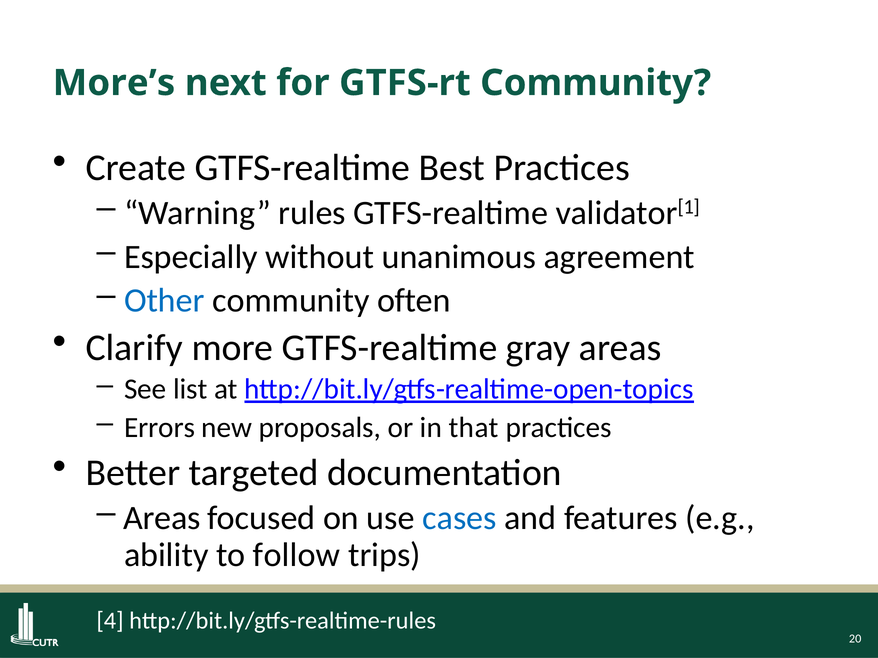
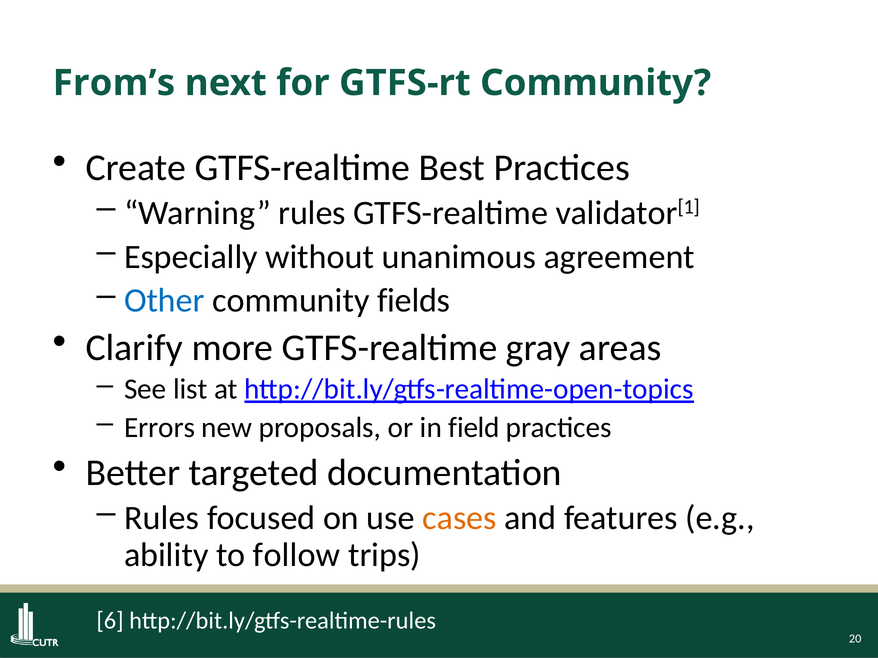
More’s: More’s -> From’s (114, 83)
often: often -> fields (414, 301)
that: that -> field (474, 428)
Areas: Areas -> Rules (162, 518)
cases colour: blue -> orange (460, 518)
4: 4 -> 6 (110, 621)
